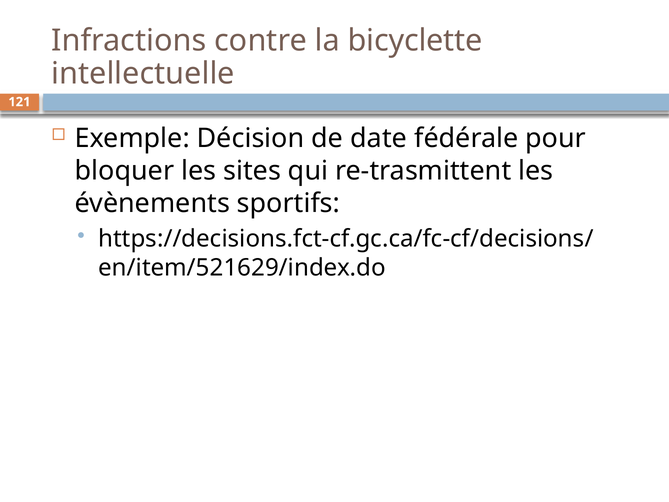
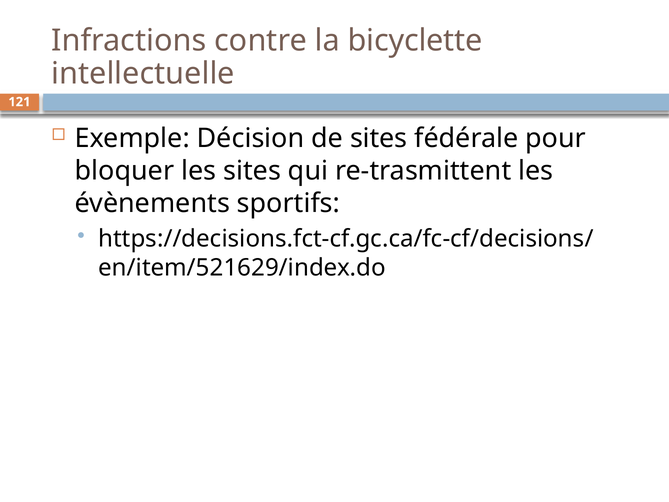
de date: date -> sites (379, 138)
